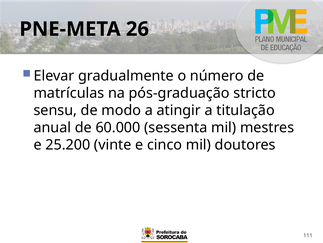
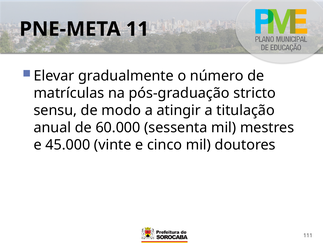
26: 26 -> 11 (137, 29)
25.200: 25.200 -> 45.000 (68, 144)
